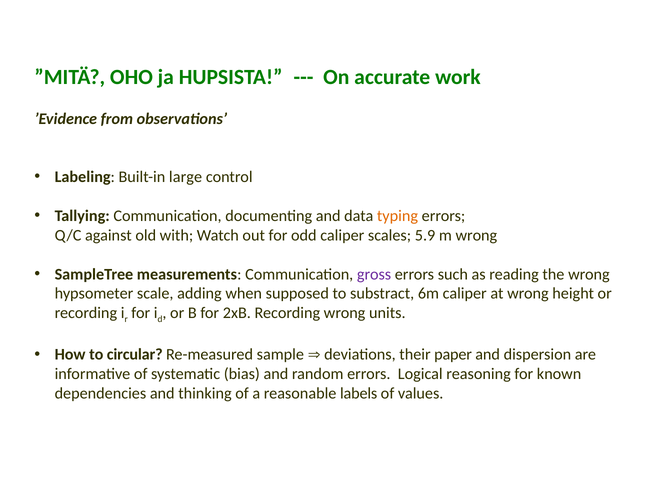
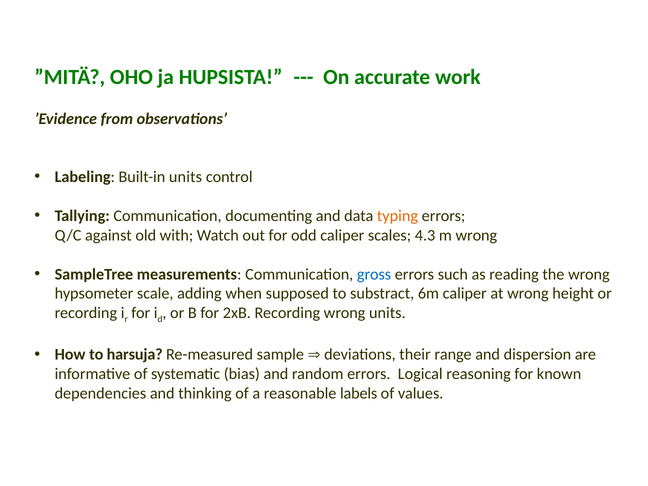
Built-in large: large -> units (186, 177)
5.9: 5.9 -> 4.3 (425, 235)
gross colour: purple -> blue (374, 274)
circular: circular -> harsuja (135, 355)
paper: paper -> range (453, 355)
